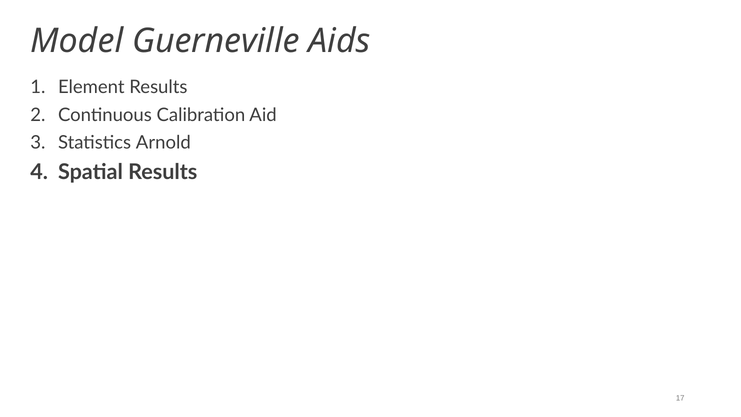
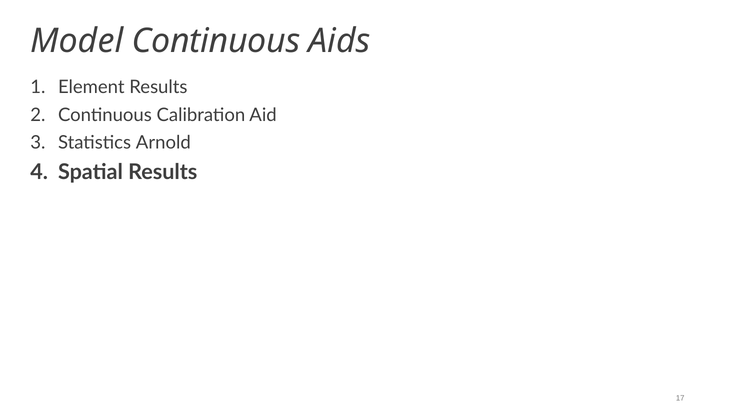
Model Guerneville: Guerneville -> Continuous (216, 41)
